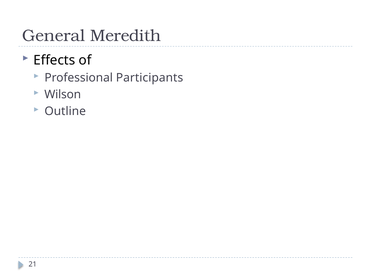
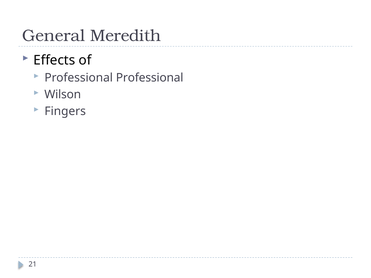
Professional Participants: Participants -> Professional (150, 78)
Outline: Outline -> Fingers (65, 111)
